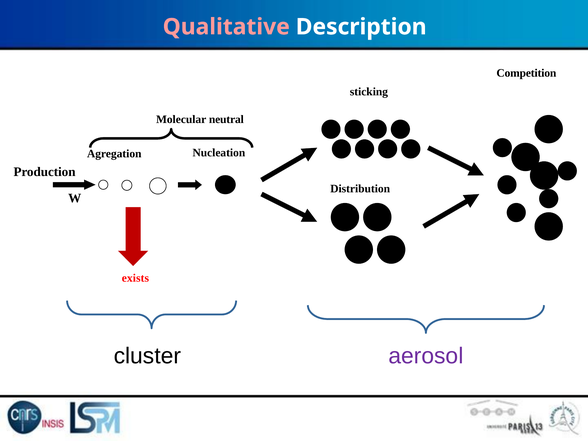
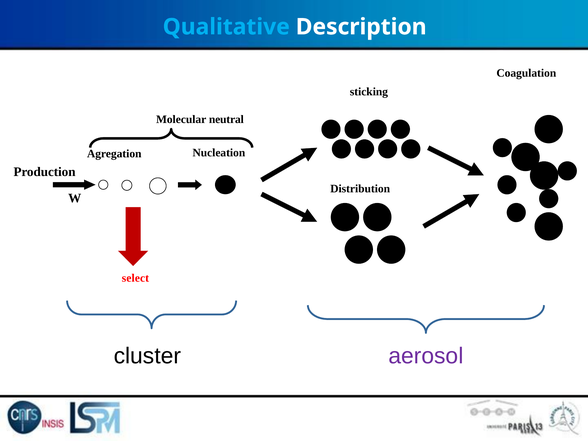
Qualitative colour: pink -> light blue (226, 27)
Competition: Competition -> Coagulation (526, 73)
exists: exists -> select (135, 278)
